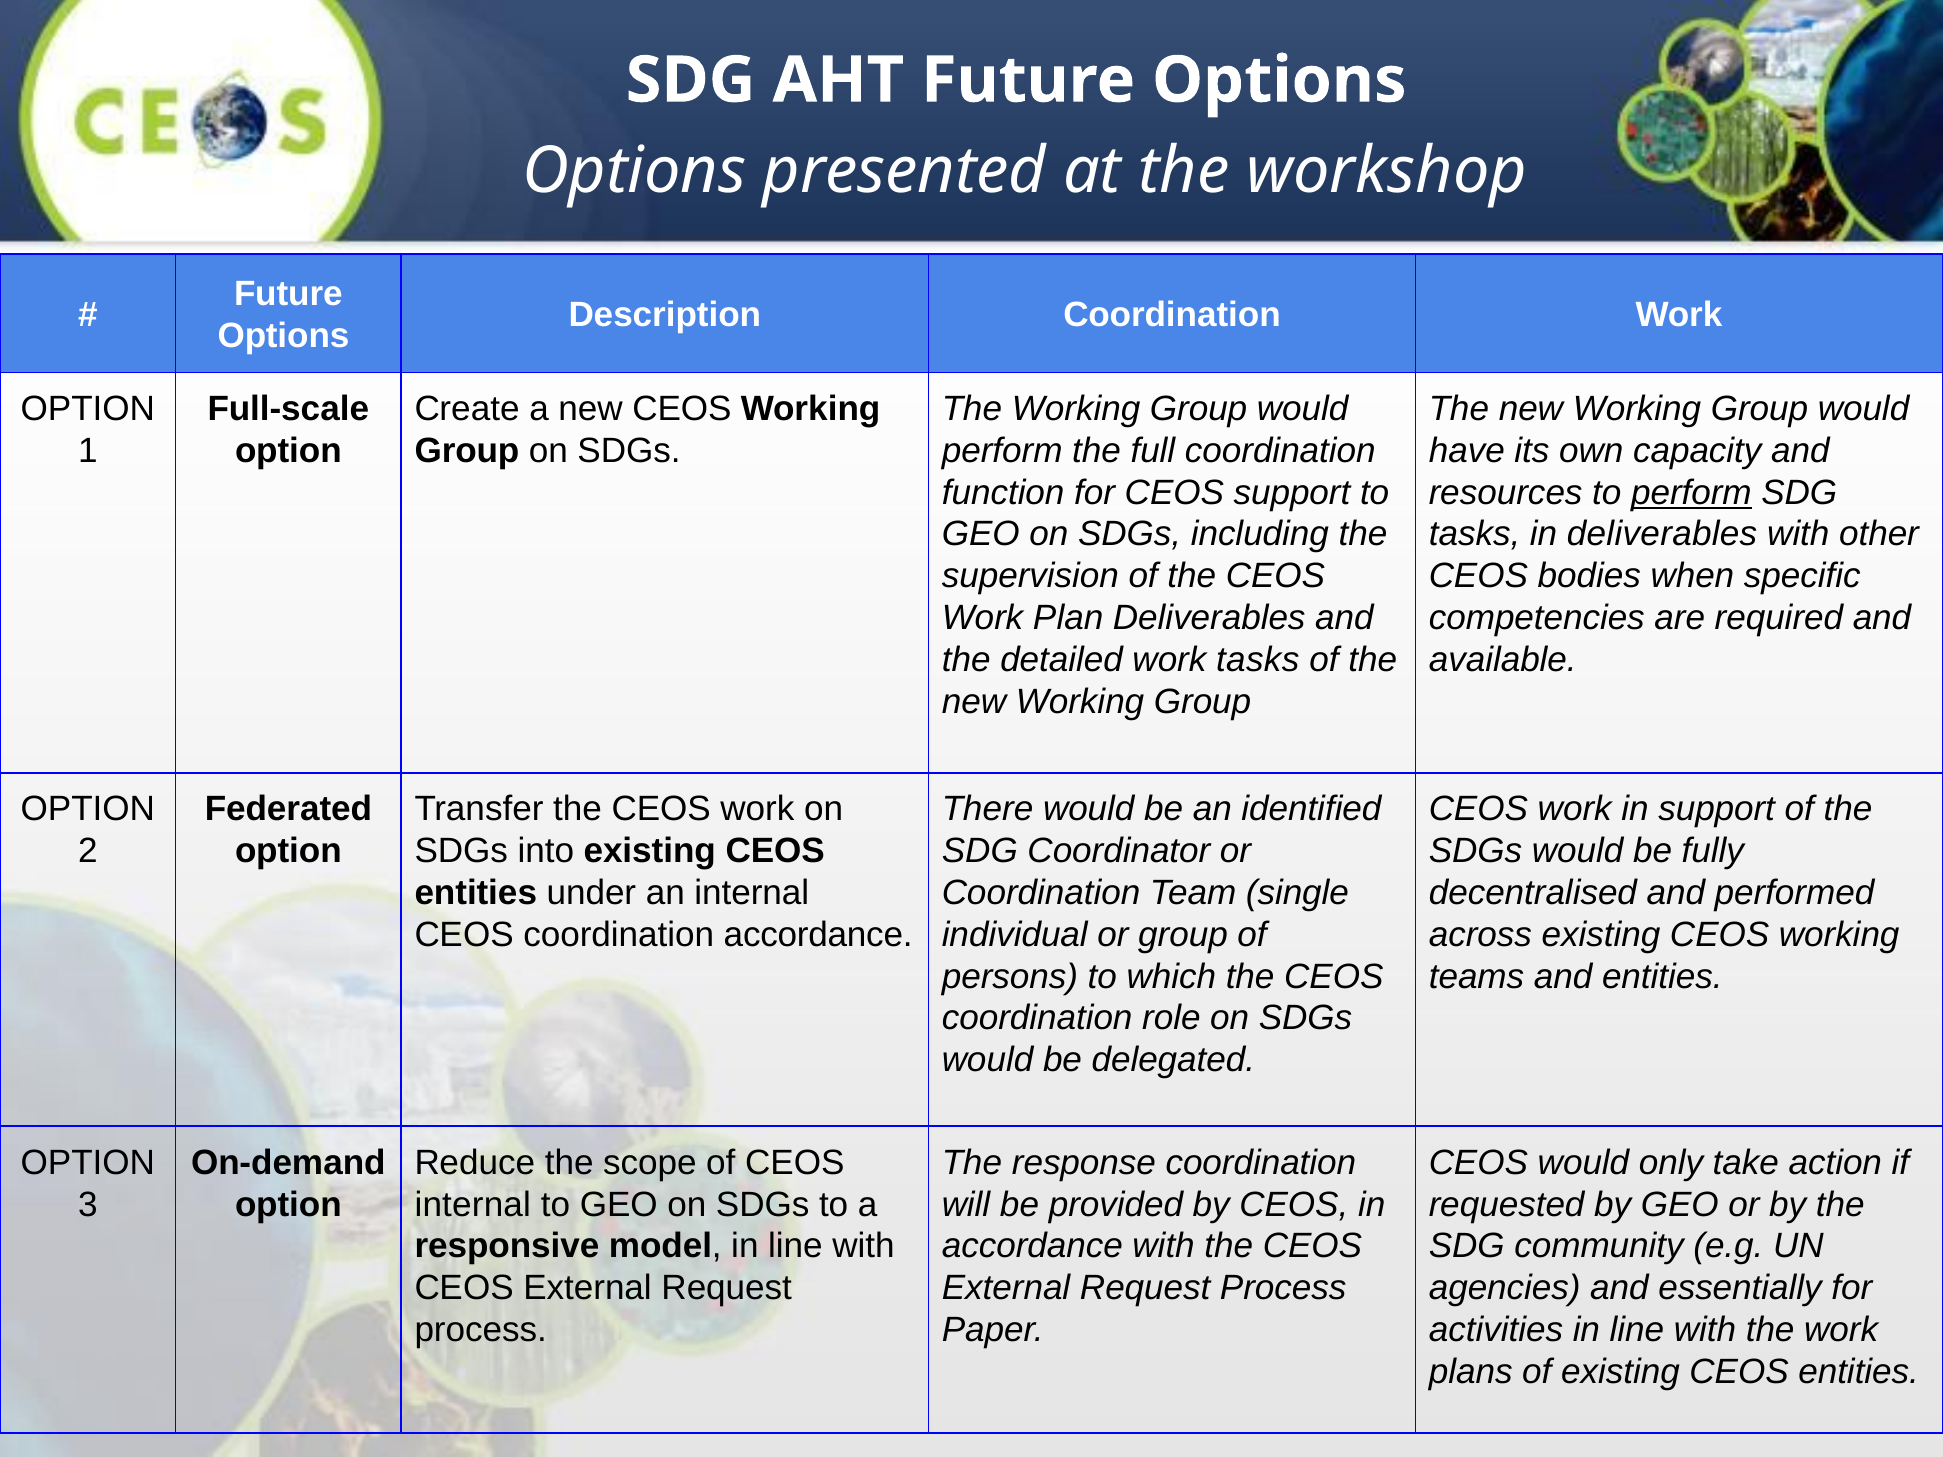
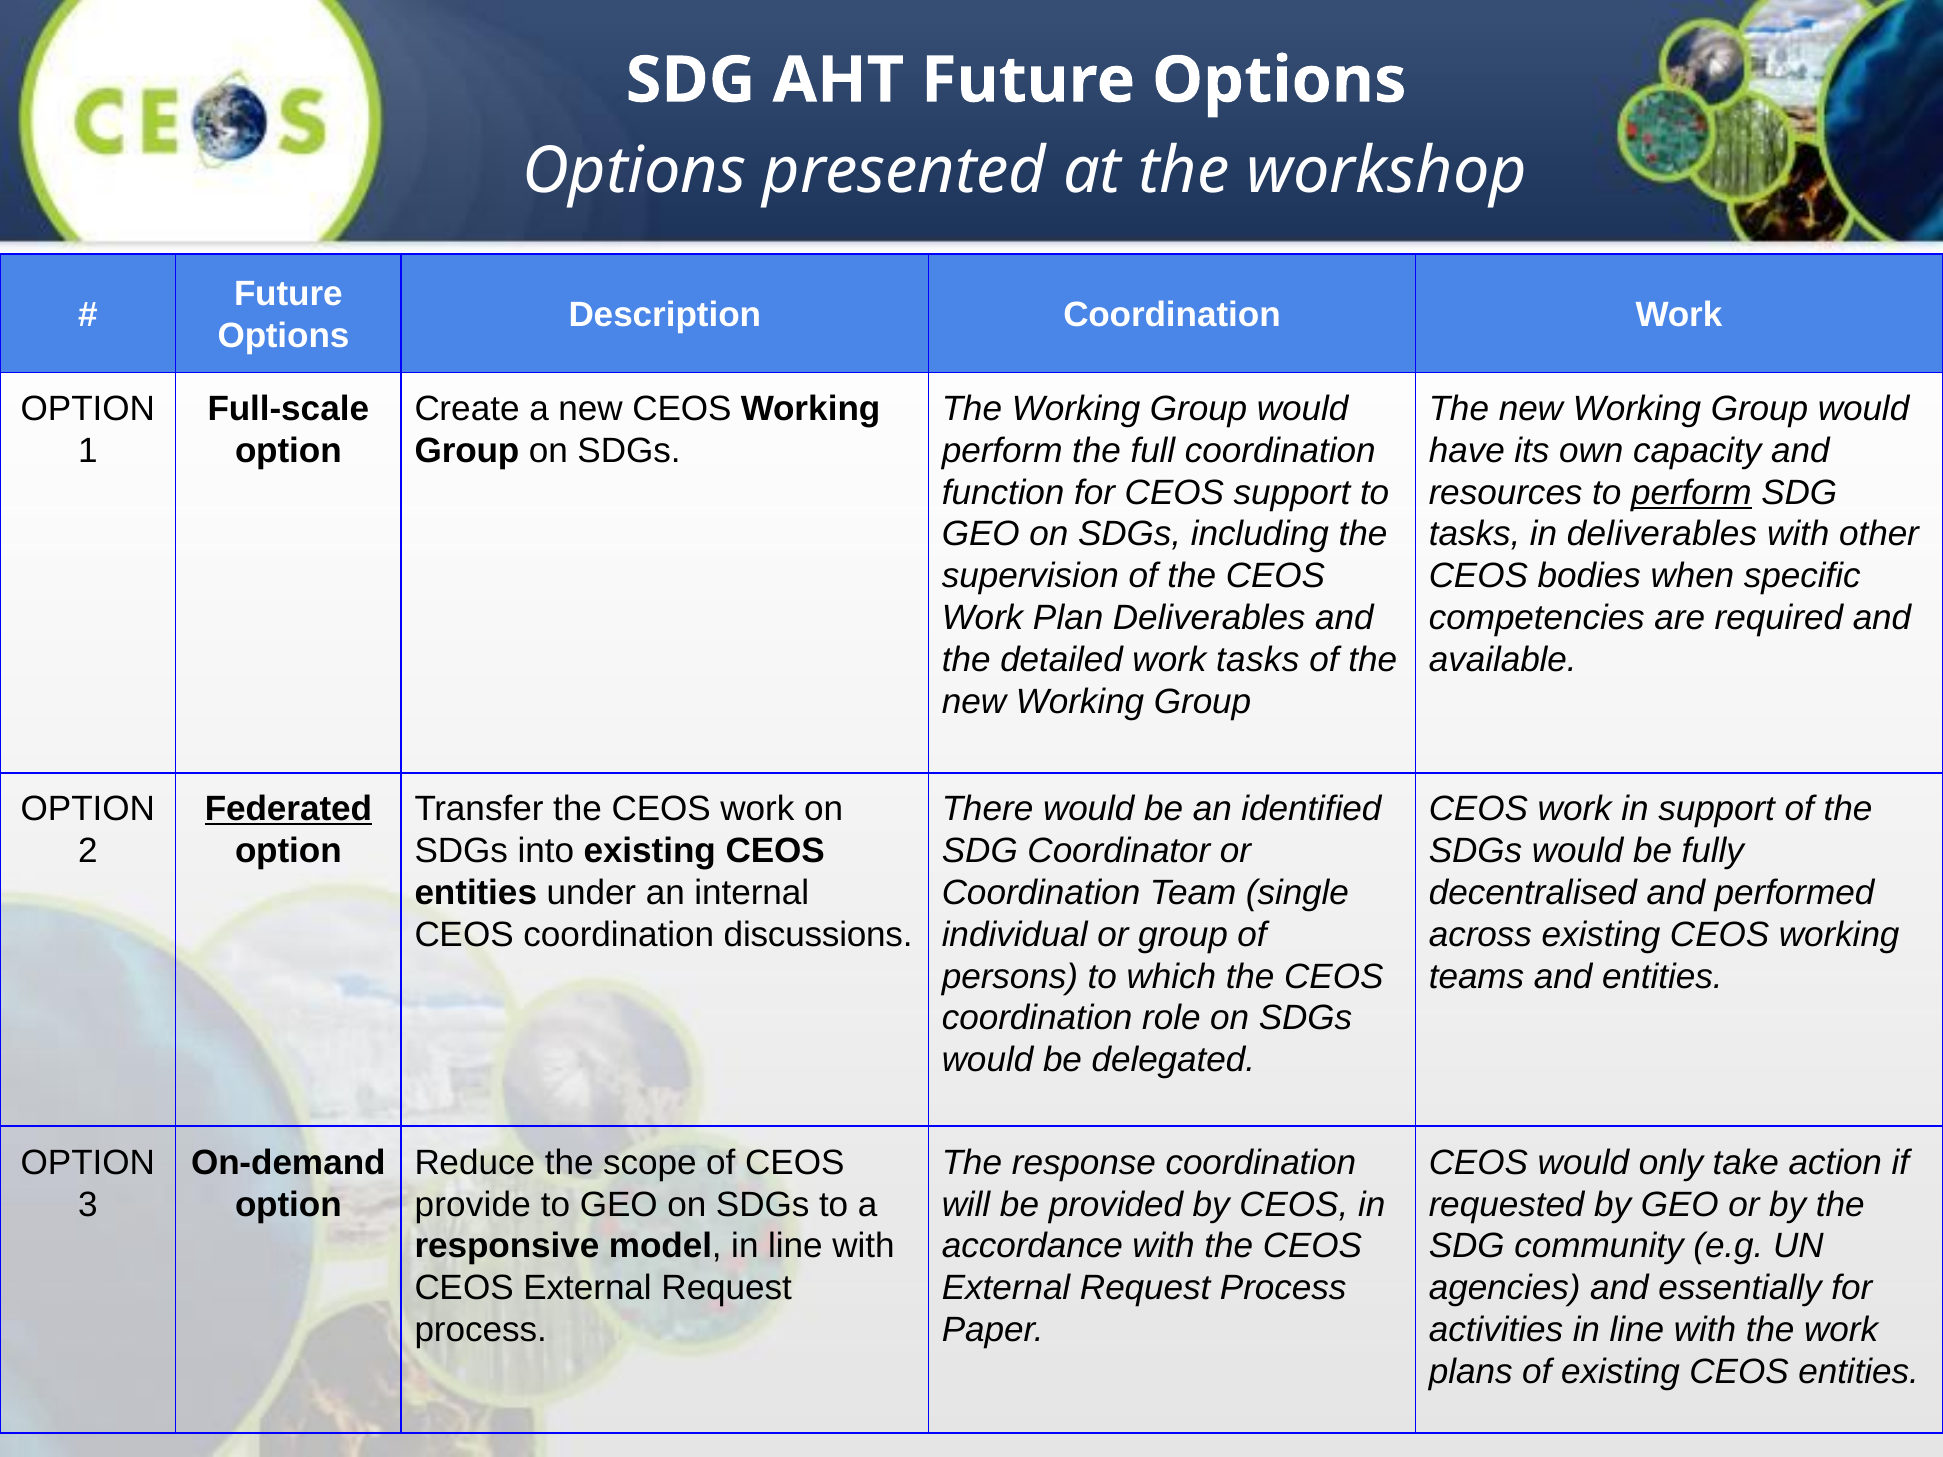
Federated underline: none -> present (288, 809)
coordination accordance: accordance -> discussions (818, 935)
internal: internal -> provide (473, 1205)
